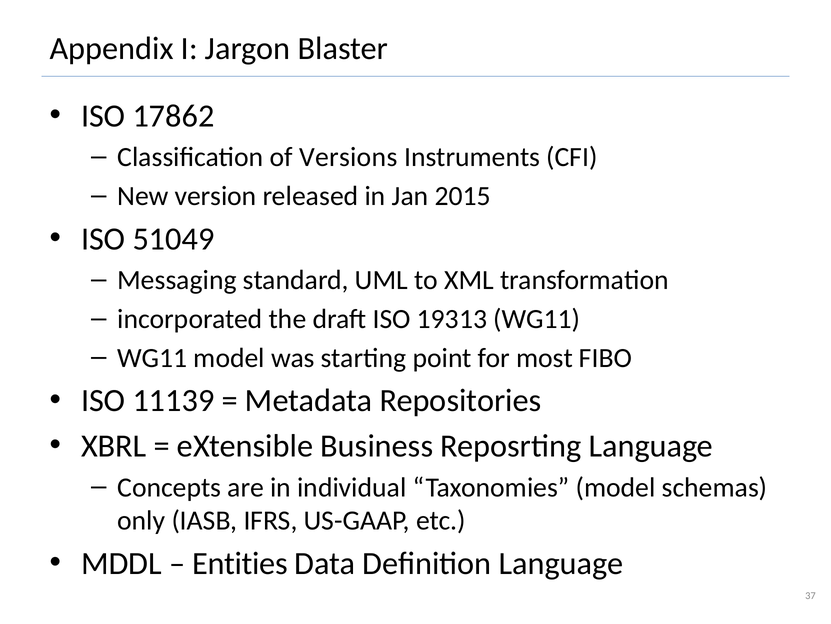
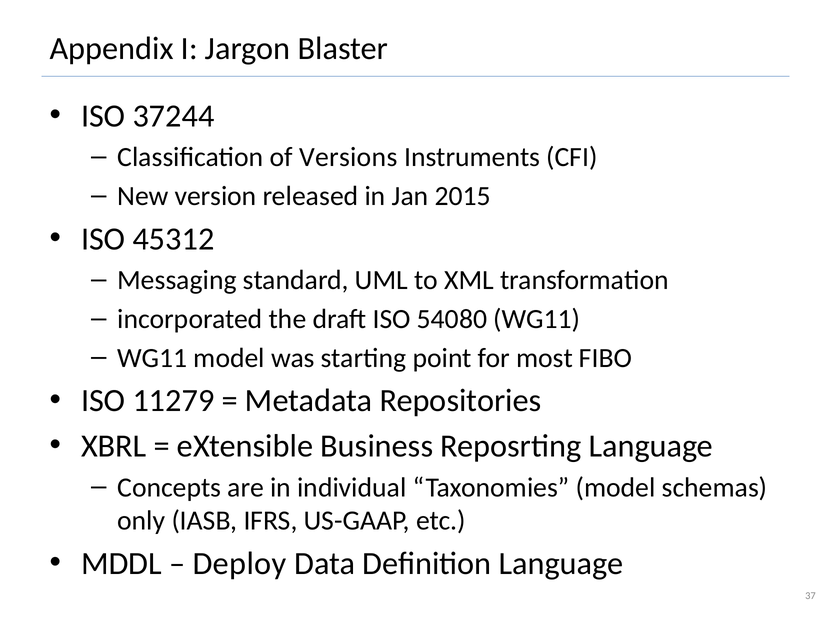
17862: 17862 -> 37244 (173, 116)
51049: 51049 -> 45312 (173, 239)
19313: 19313 -> 54080 (452, 319)
11139: 11139 -> 11279 (173, 400)
Entities: Entities -> Deploy (240, 563)
